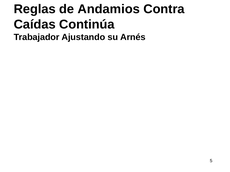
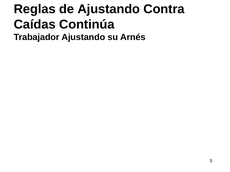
de Andamios: Andamios -> Ajustando (109, 9)
